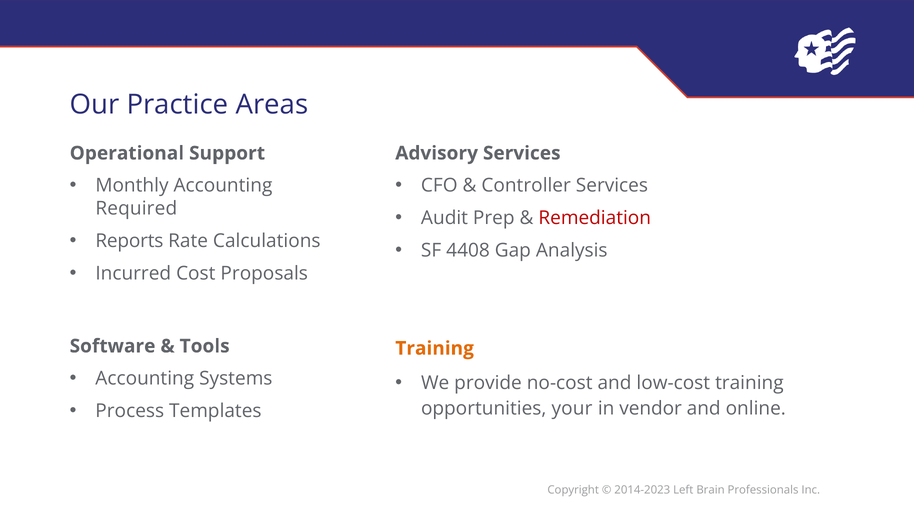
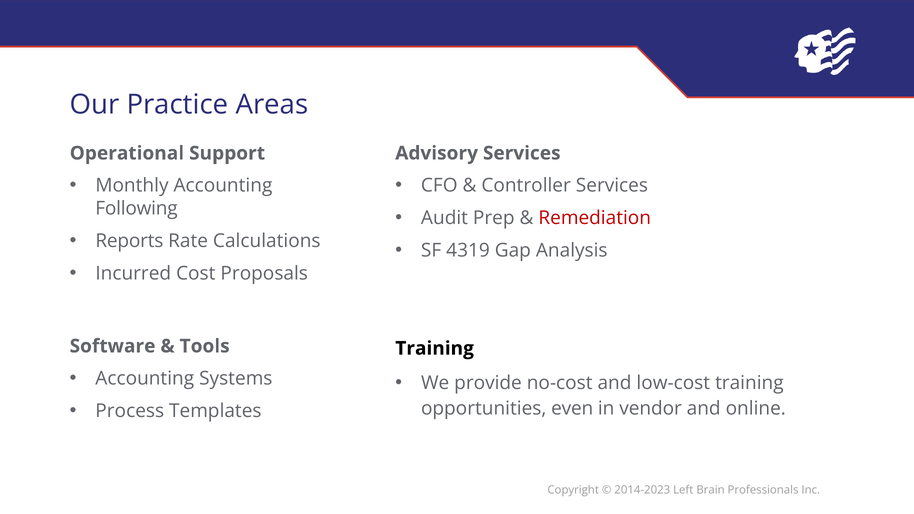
Required: Required -> Following (136, 209)
4408: 4408 -> 4319 (468, 250)
Training colour: orange -> black (435, 348)
your: your -> even (572, 408)
